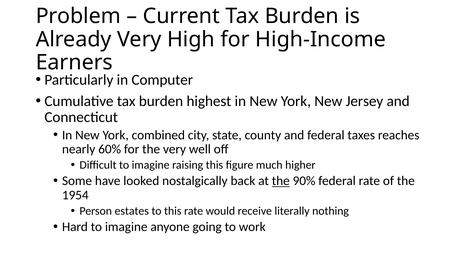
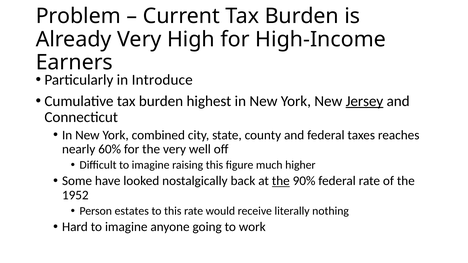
Computer: Computer -> Introduce (162, 80)
Jersey underline: none -> present (364, 101)
1954: 1954 -> 1952 (75, 195)
